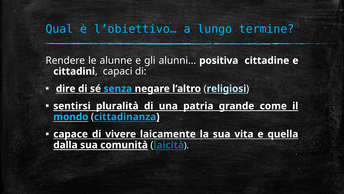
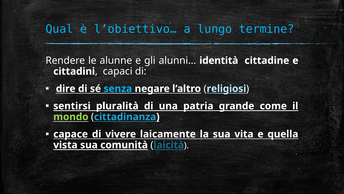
positiva: positiva -> identità (219, 60)
mondo colour: light blue -> light green (71, 117)
dalla: dalla -> vista (65, 145)
